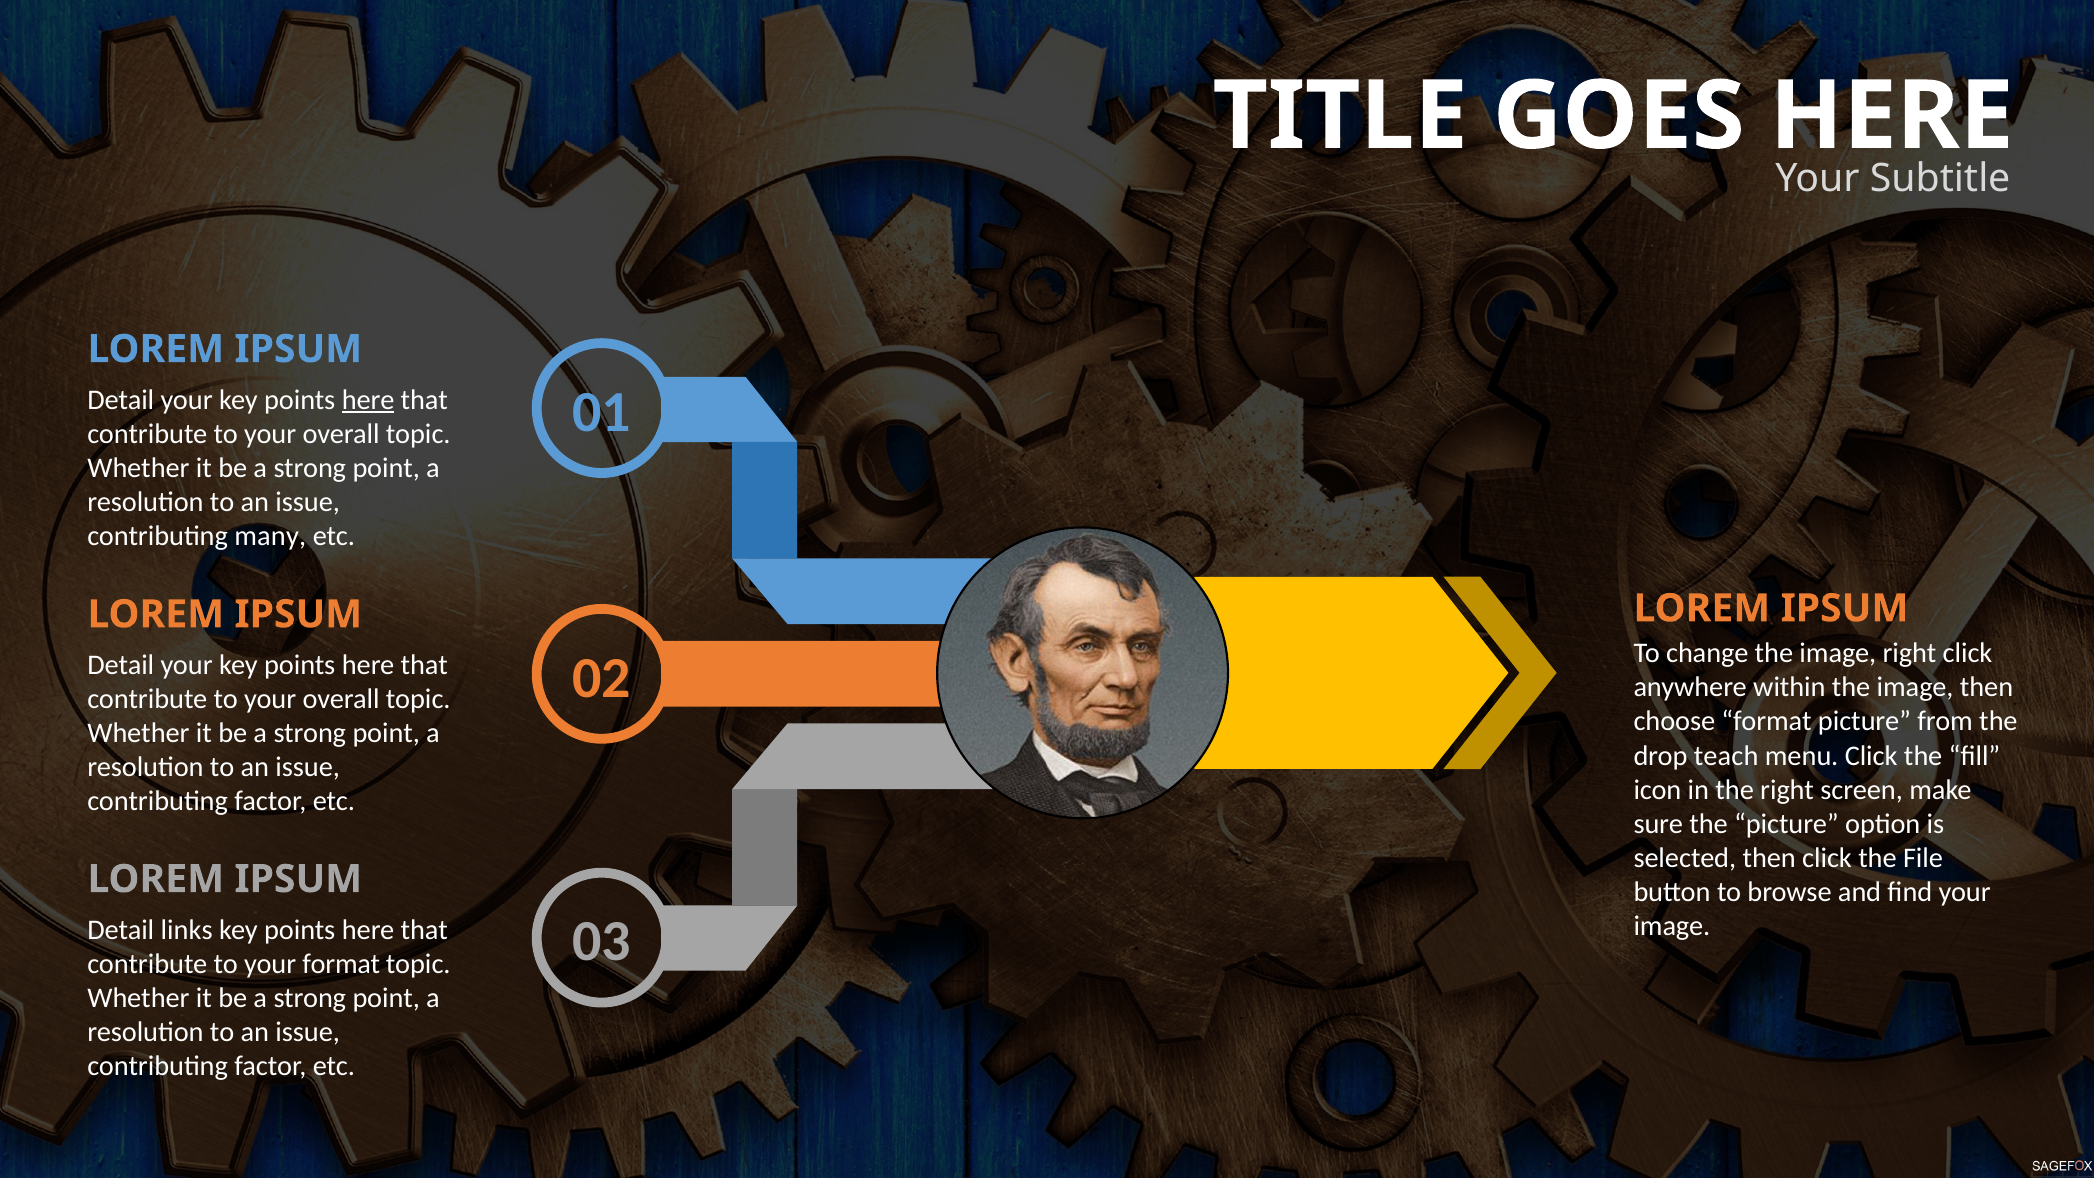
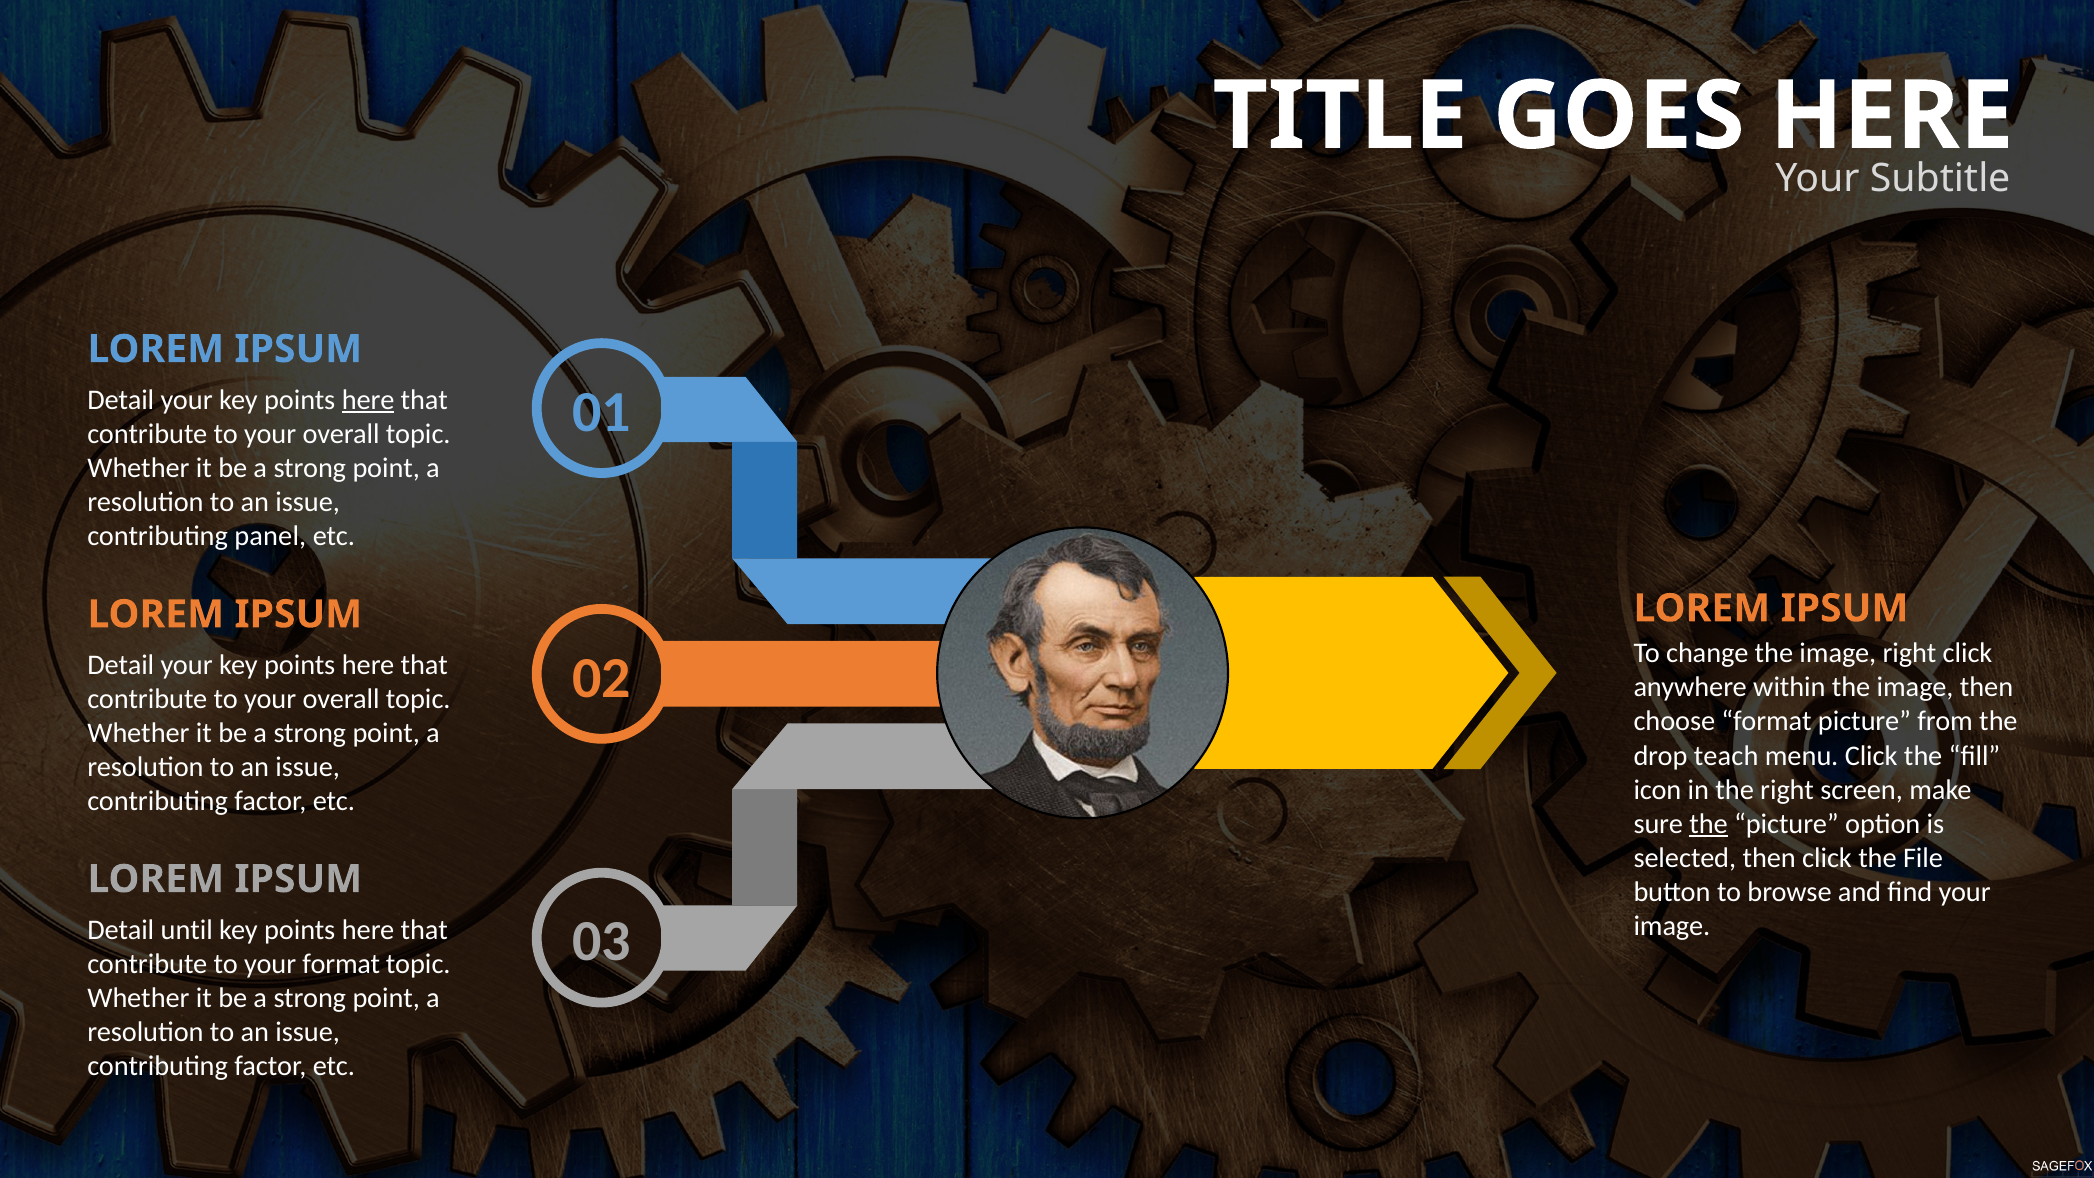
many: many -> panel (270, 536)
the underline: none -> present (1709, 824)
links: links -> until (187, 930)
